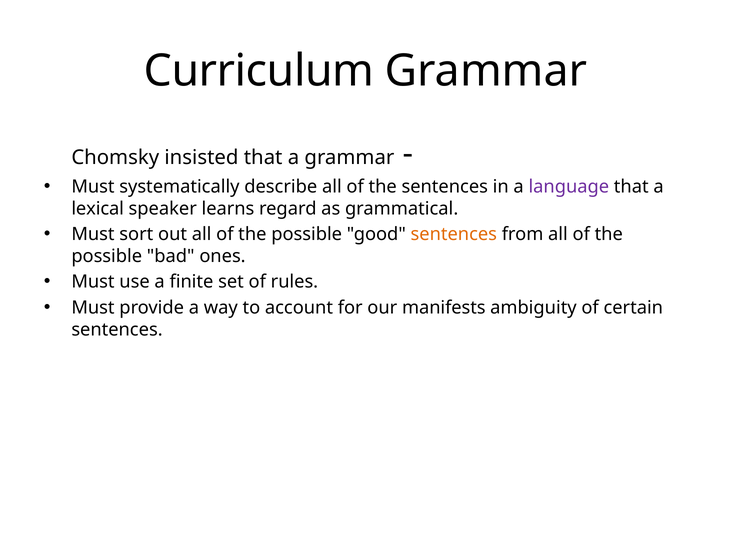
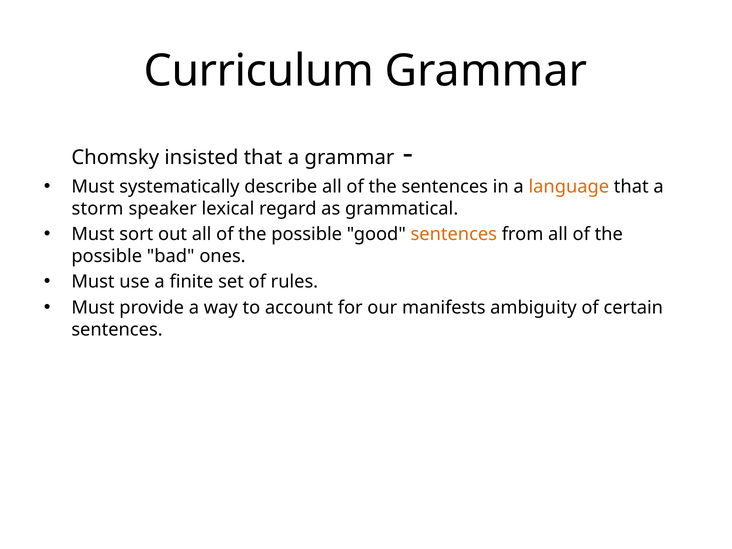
language colour: purple -> orange (569, 187)
lexical: lexical -> storm (98, 209)
learns: learns -> lexical (228, 209)
